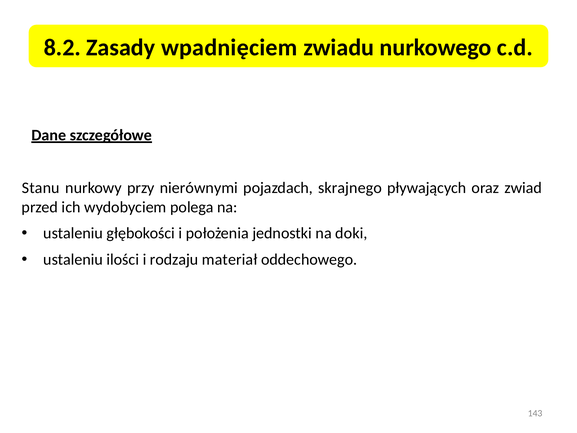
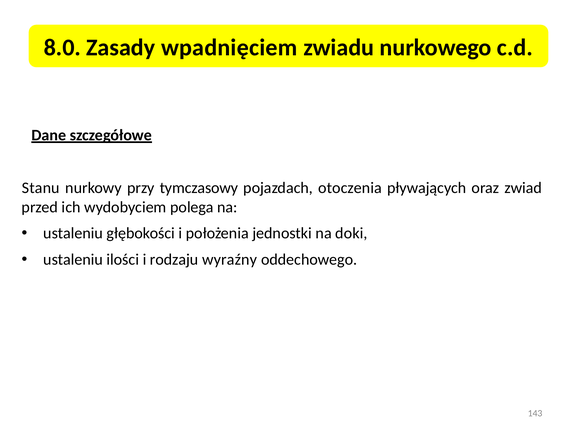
8.2: 8.2 -> 8.0 (62, 48)
nierównymi: nierównymi -> tymczasowy (199, 188)
skrajnego: skrajnego -> otoczenia (350, 188)
materiał: materiał -> wyraźny (230, 259)
